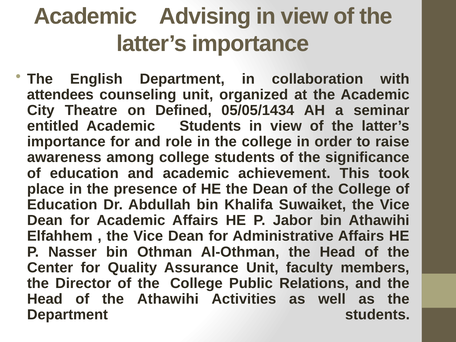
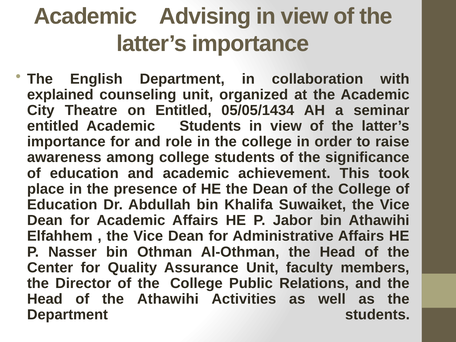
attendees: attendees -> explained (60, 95)
on Defined: Defined -> Entitled (183, 110)
